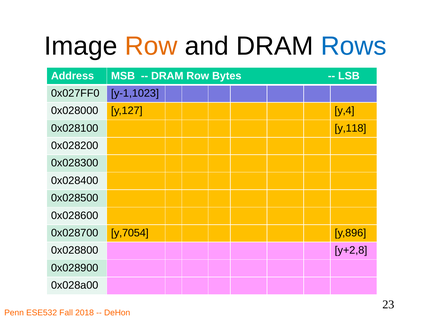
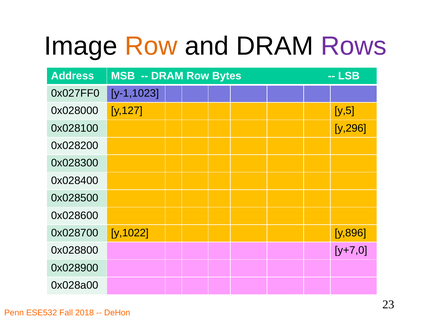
Rows colour: blue -> purple (354, 46)
y,4: y,4 -> y,5 (344, 111)
y,118: y,118 -> y,296 (350, 128)
y,7054: y,7054 -> y,1022 (130, 233)
y+2,8: y+2,8 -> y+7,0 (351, 251)
